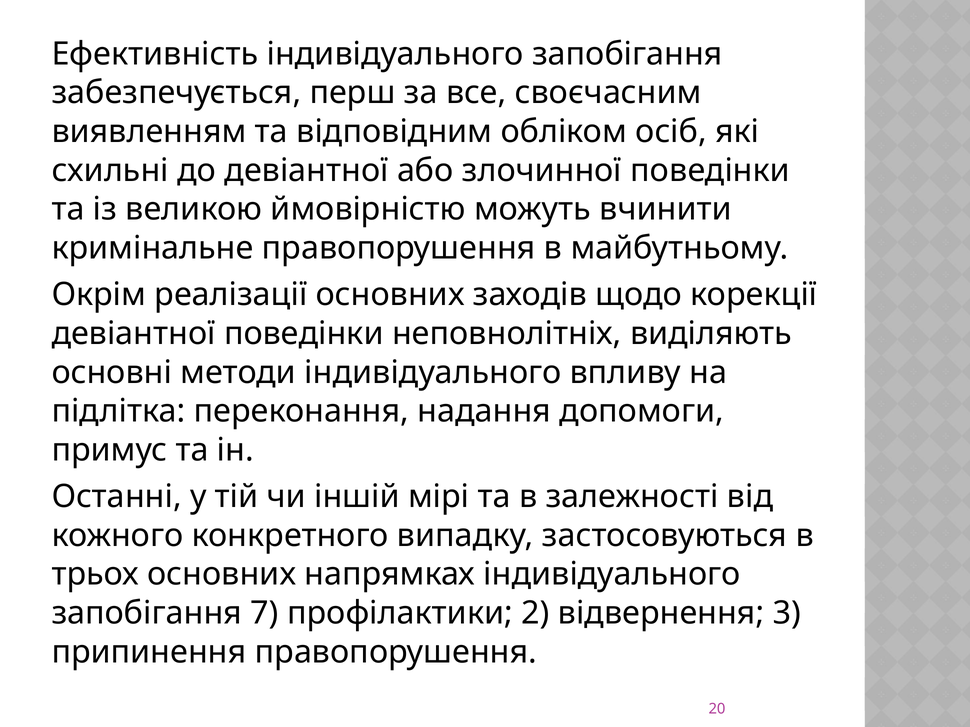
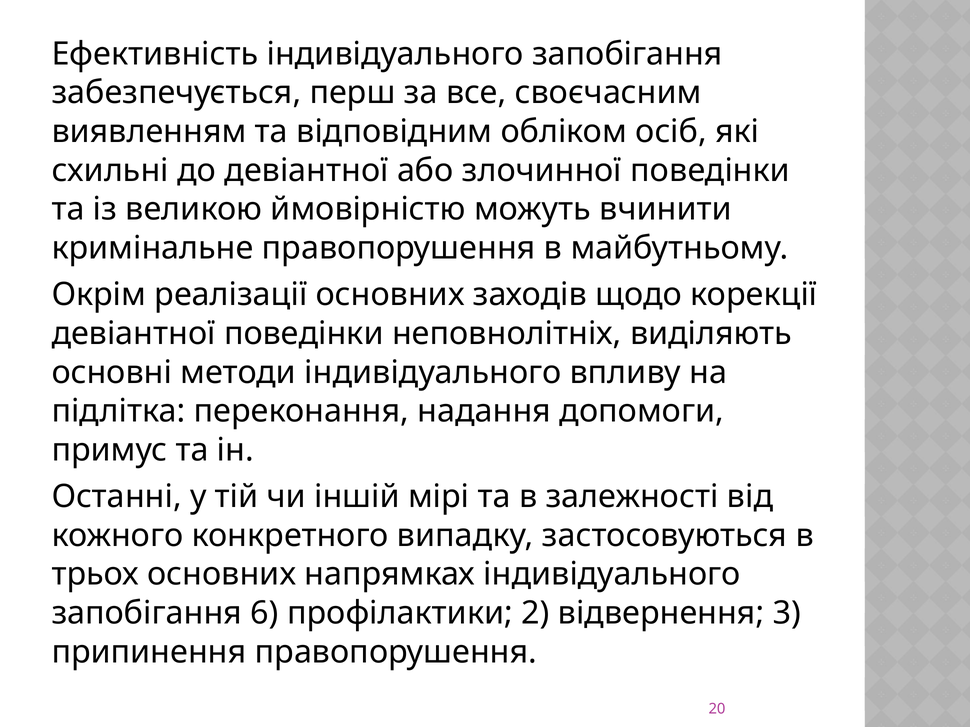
7: 7 -> 6 (265, 613)
